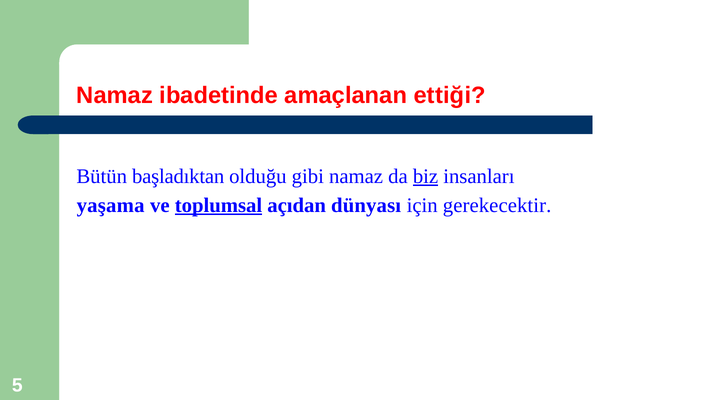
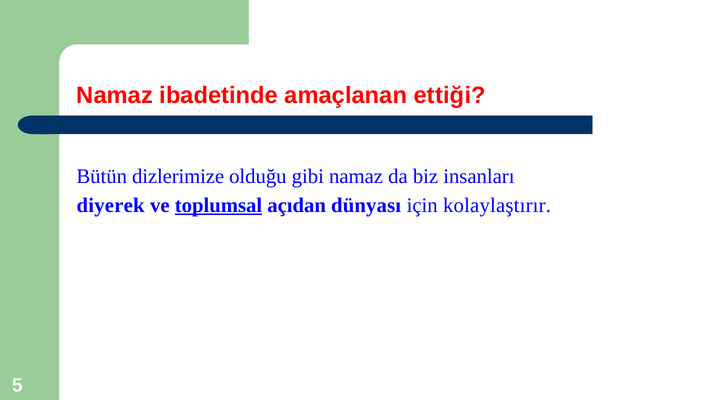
başladıktan: başladıktan -> dizlerimize (178, 176)
biz underline: present -> none (426, 176)
yaşama: yaşama -> diyerek (111, 205)
gerekecektir: gerekecektir -> kolaylaştırır (497, 205)
